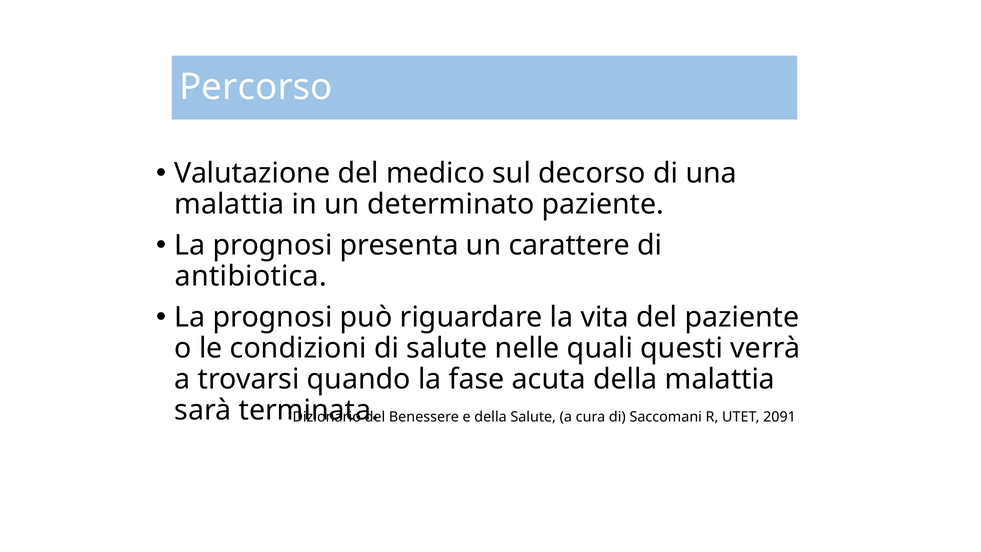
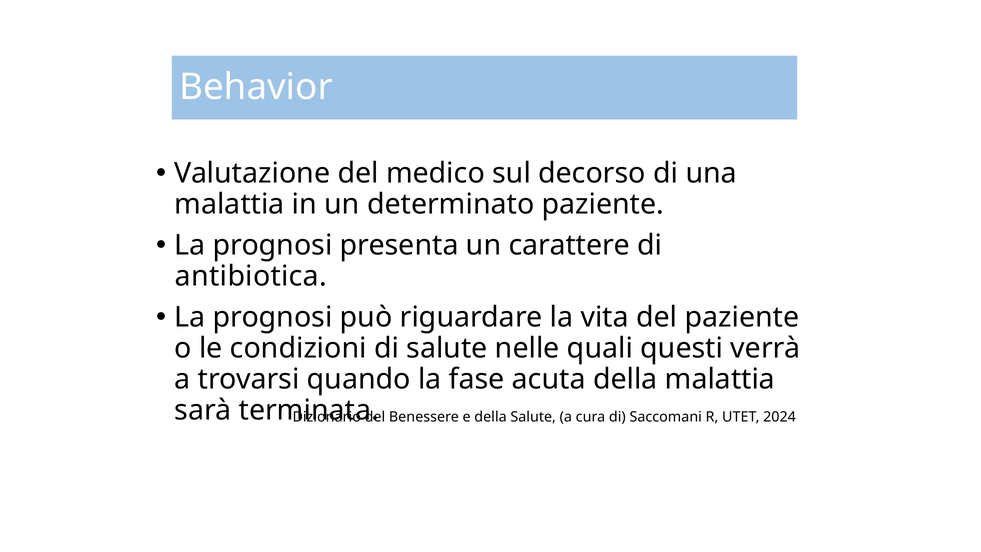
Percorso: Percorso -> Behavior (256, 87)
2091: 2091 -> 2024 (780, 417)
